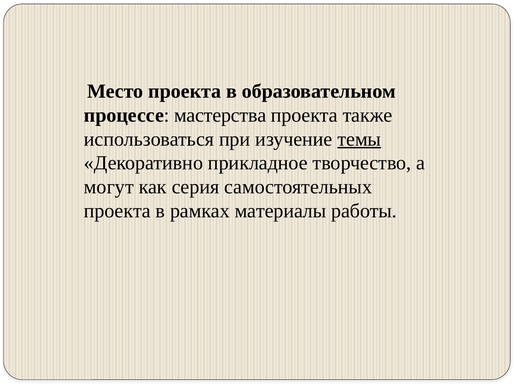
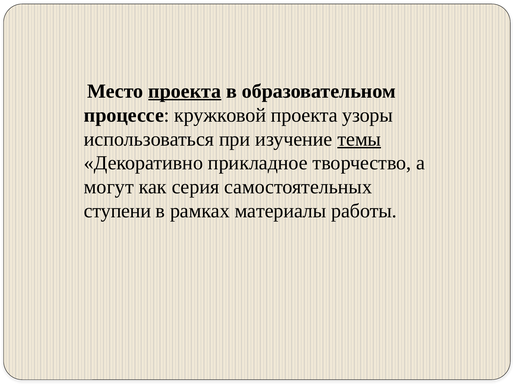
проекта underline: none -> present (185, 91)
мастерства: мастерства -> кружковой (220, 115)
также: также -> узоры (368, 115)
проекта: проекта -> ступени (117, 211)
